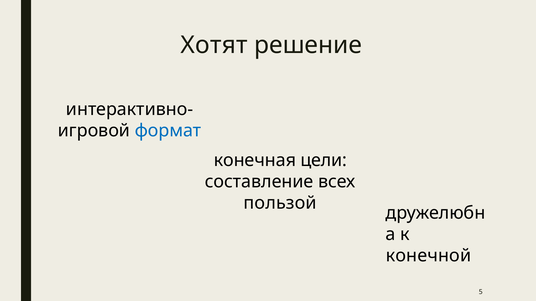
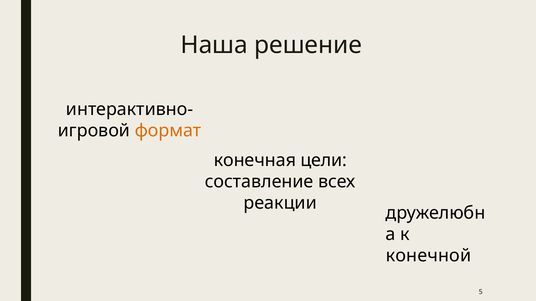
Хотят: Хотят -> Наша (214, 45)
формат colour: blue -> orange (168, 131)
пользой: пользой -> реакции (280, 203)
